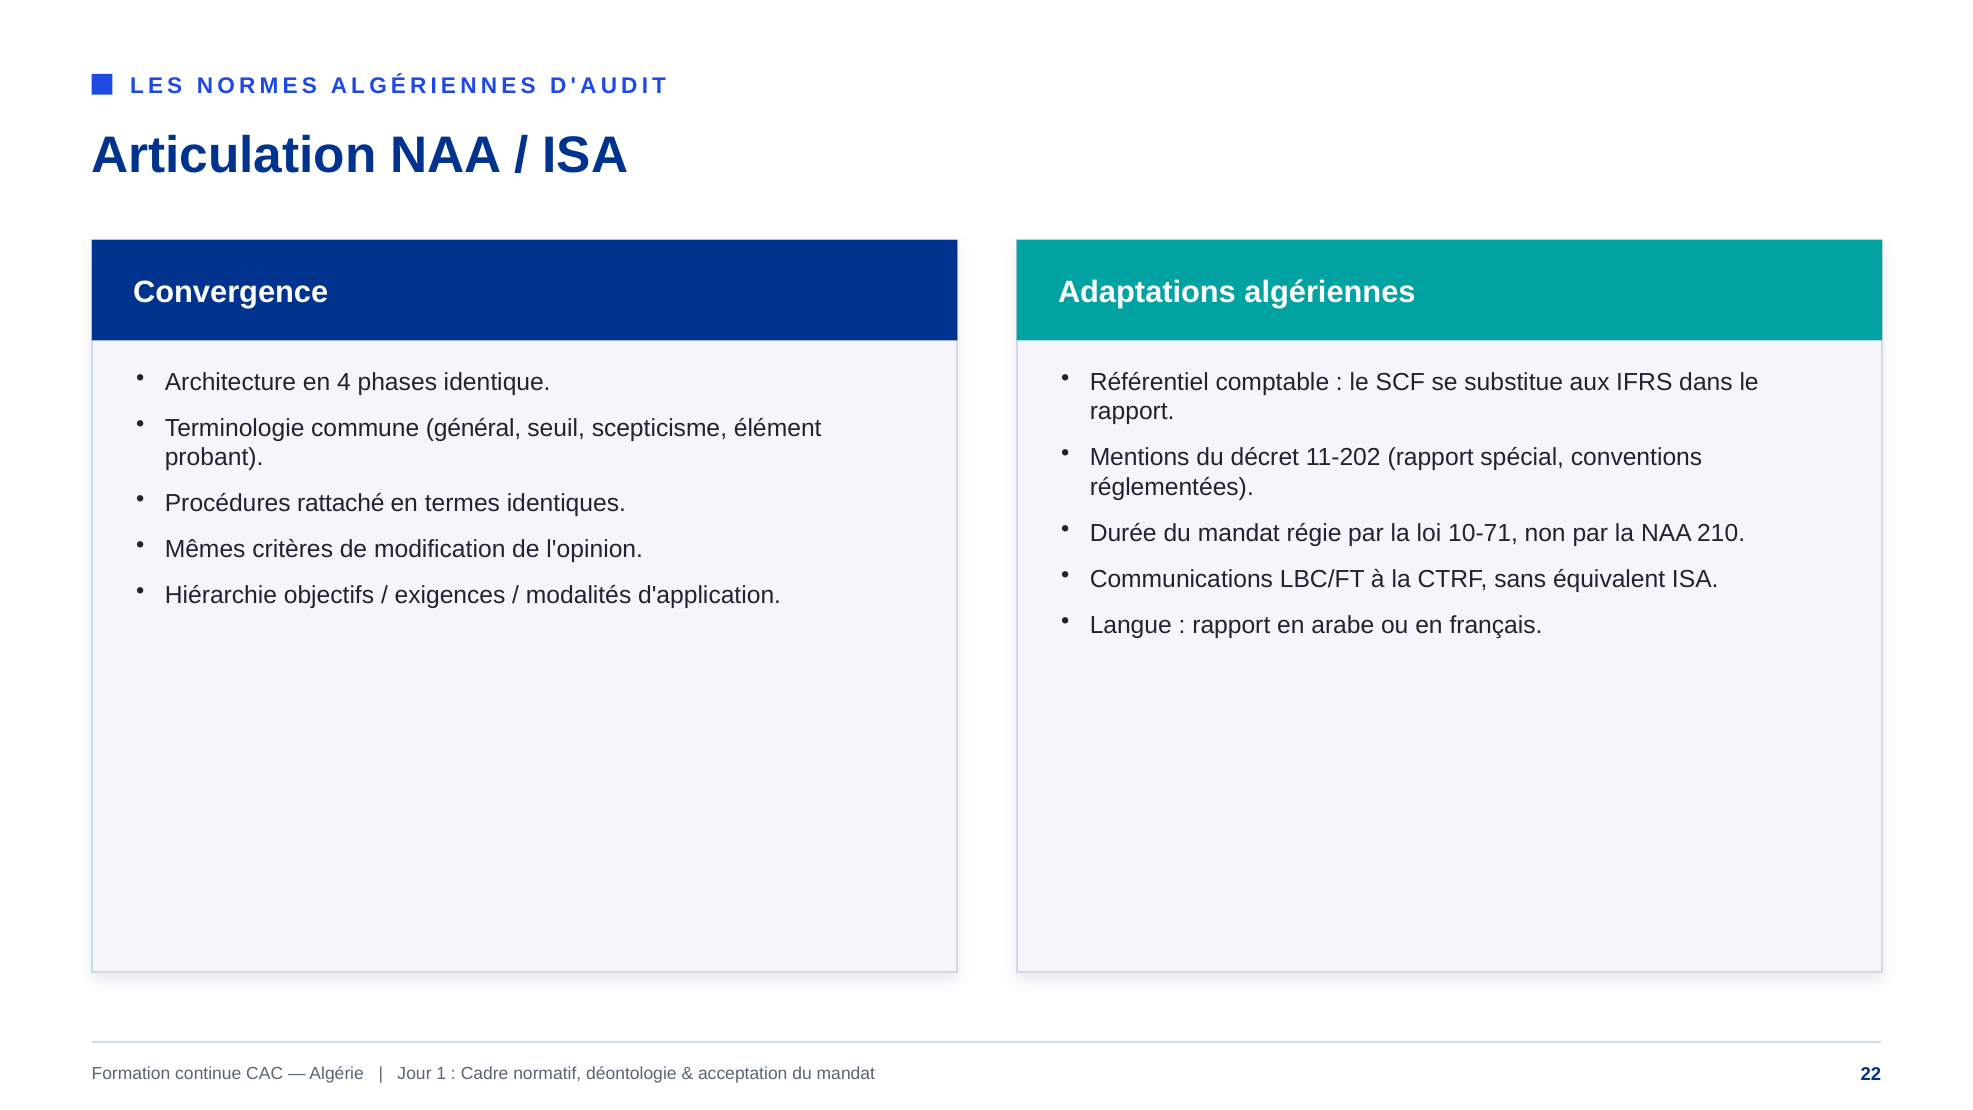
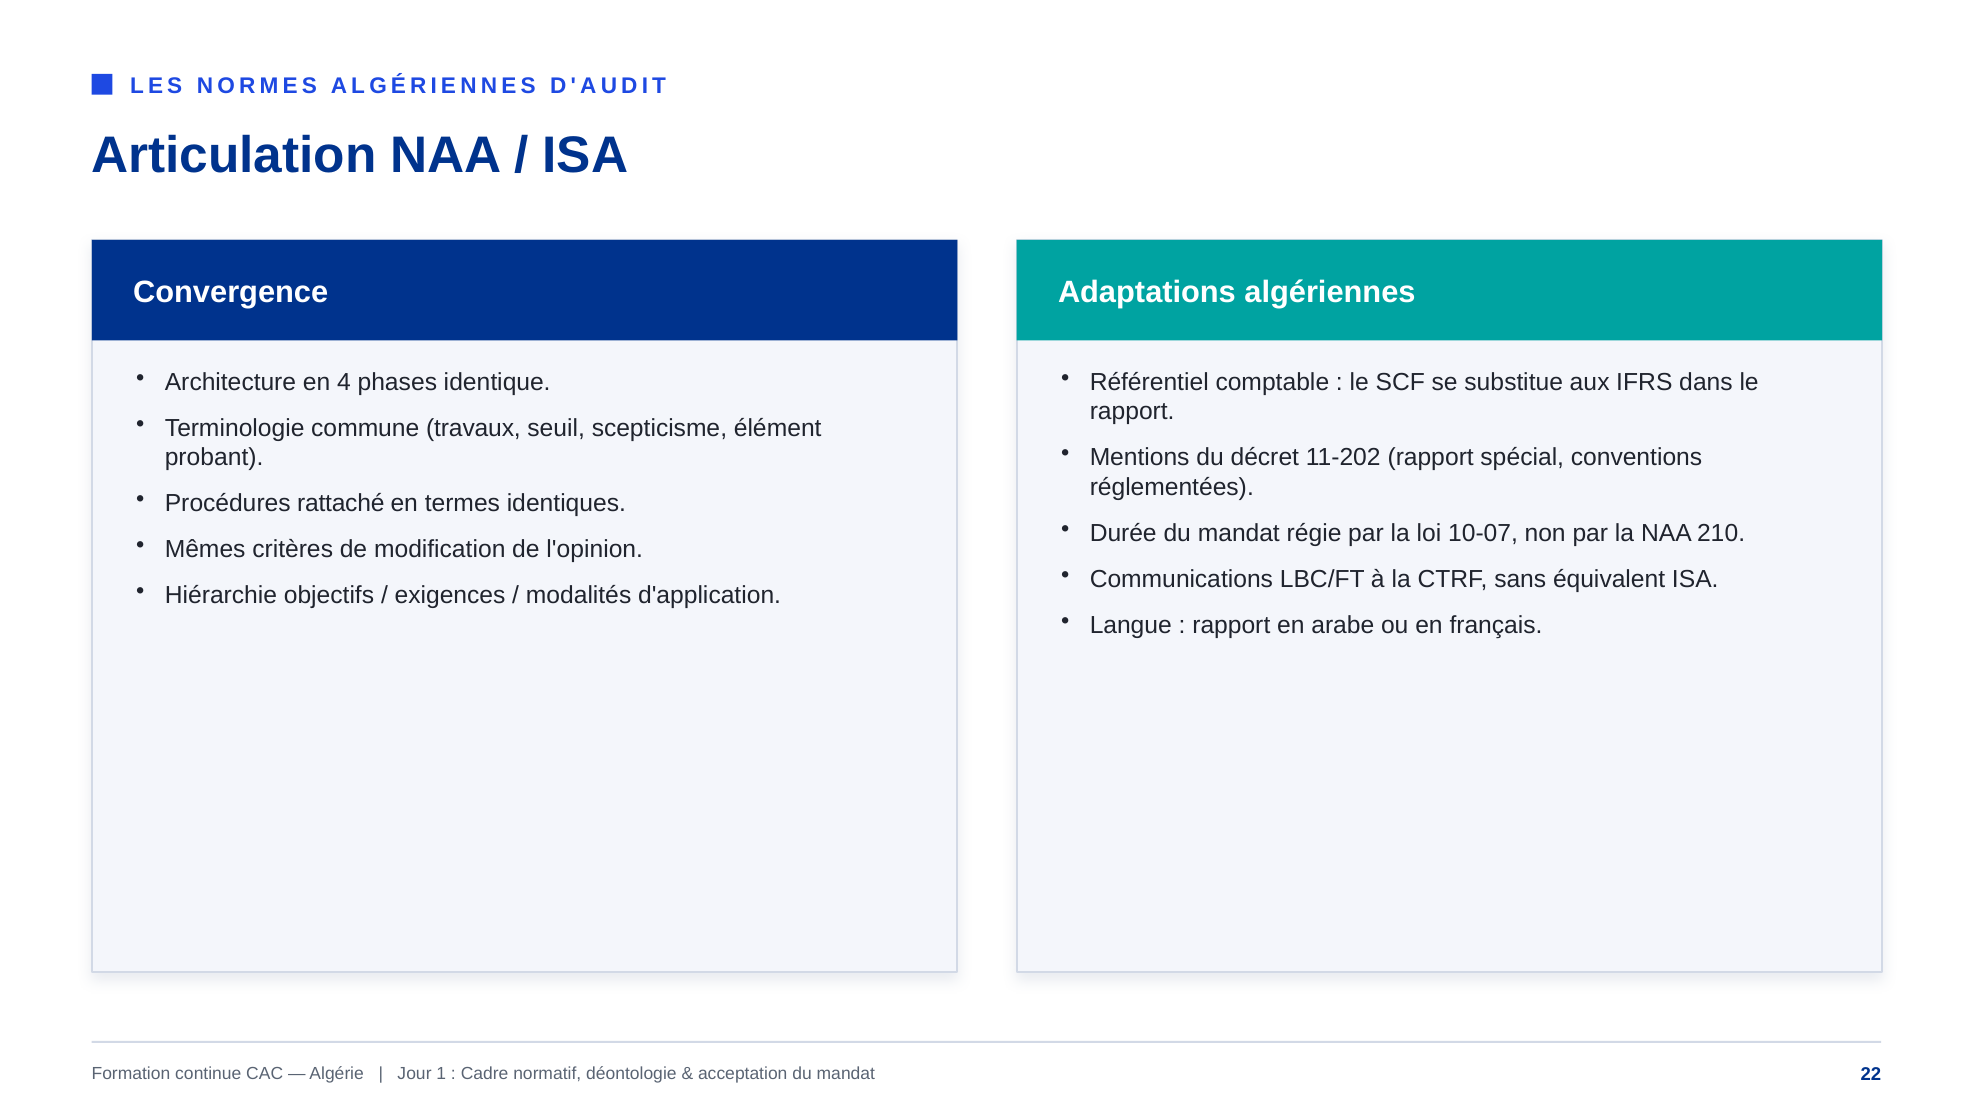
général: général -> travaux (473, 428)
10-71: 10-71 -> 10-07 (1483, 533)
